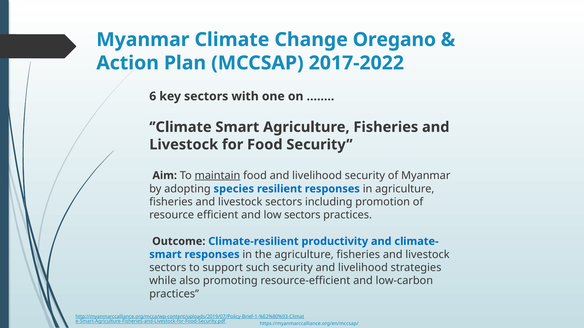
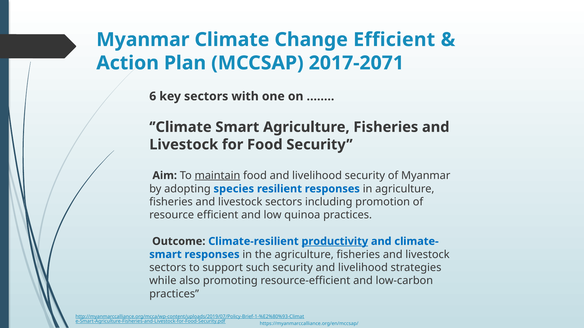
Change Oregano: Oregano -> Efficient (394, 40)
2017-2022: 2017-2022 -> 2017-2071 (356, 63)
low sectors: sectors -> quinoa (302, 215)
productivity underline: none -> present (335, 242)
